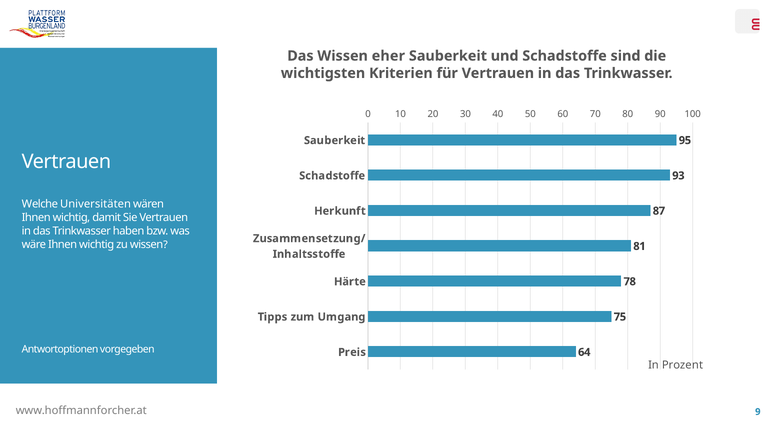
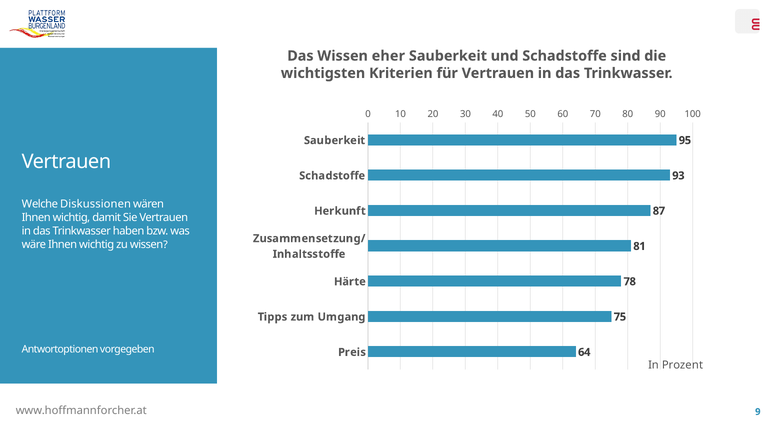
Universitäten: Universitäten -> Diskussionen (95, 204)
